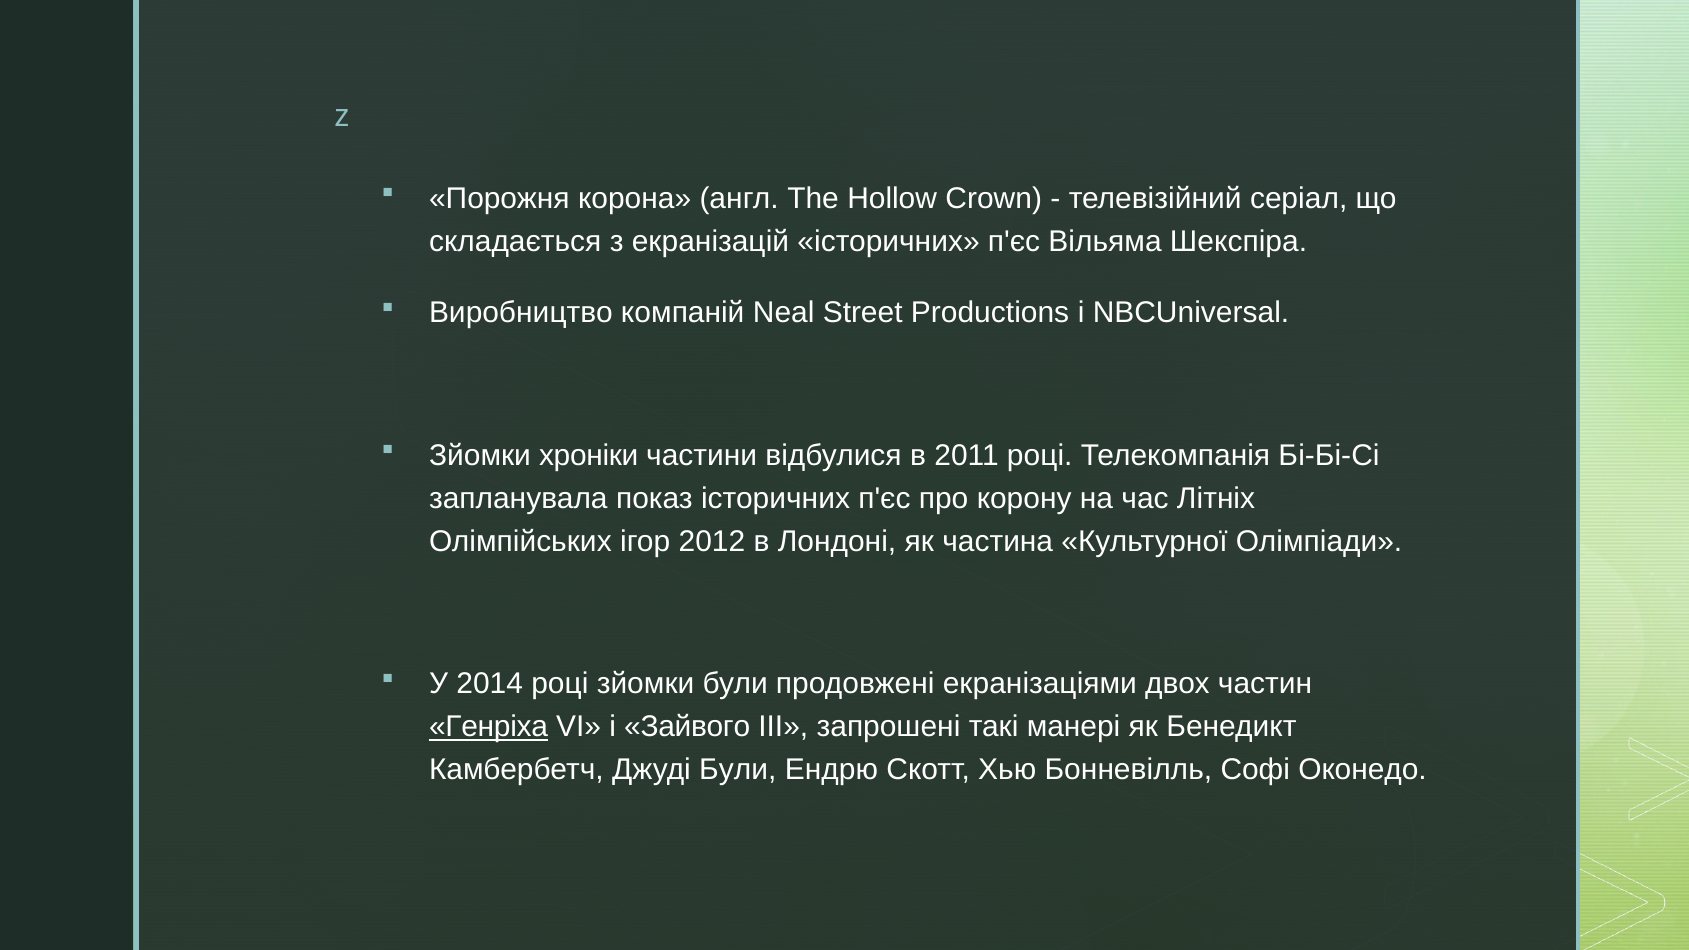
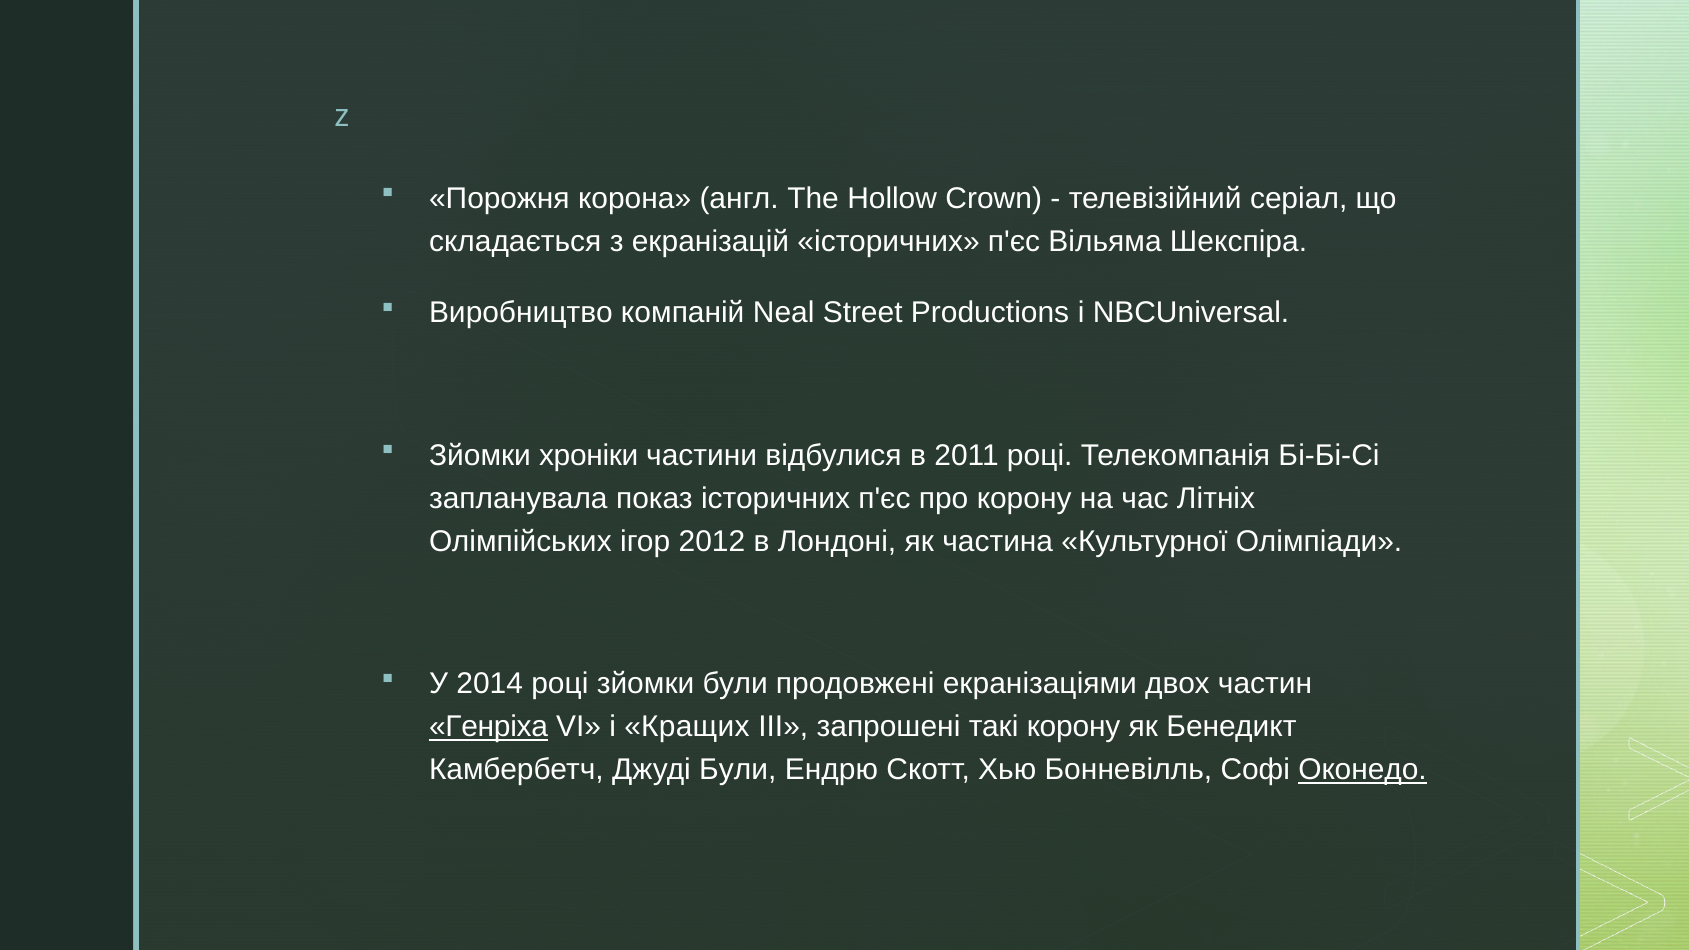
Зайвого: Зайвого -> Кращих (687, 727)
такі манері: манері -> корону (1074, 727)
Оконедо underline: none -> present (1363, 770)
